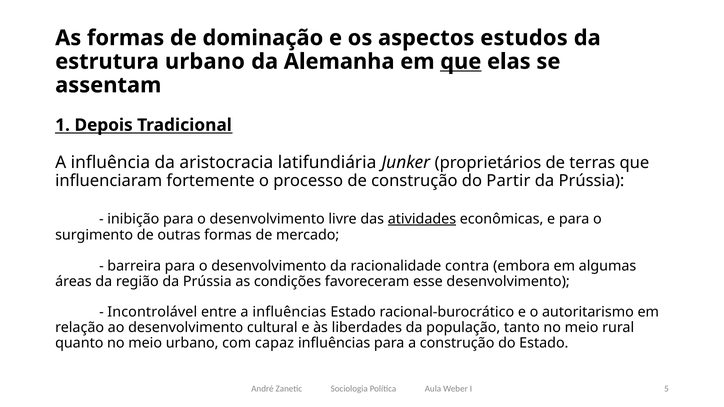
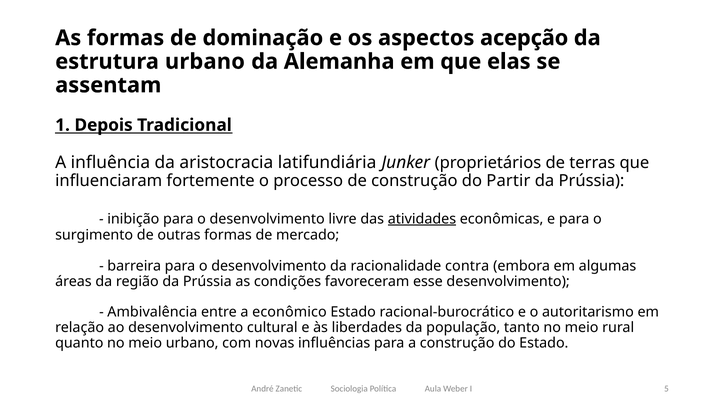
estudos: estudos -> acepção (524, 38)
que underline: present -> none (461, 62)
Incontrolável: Incontrolável -> Ambivalência (152, 312)
a influências: influências -> econômico (289, 312)
capaz: capaz -> novas (275, 343)
